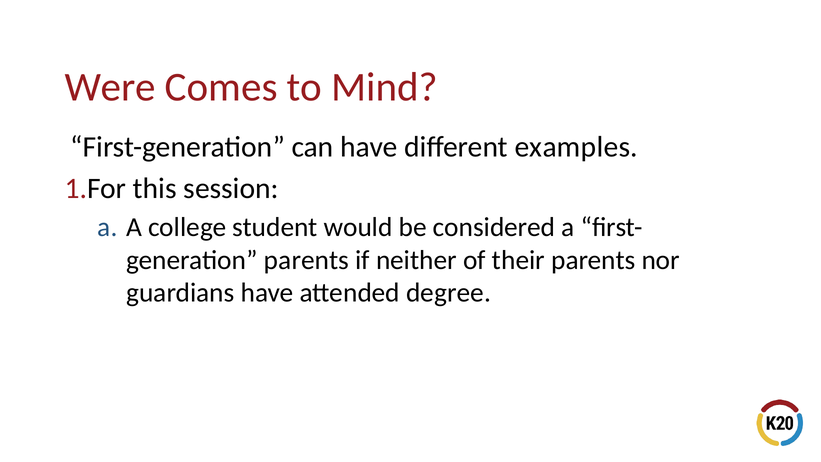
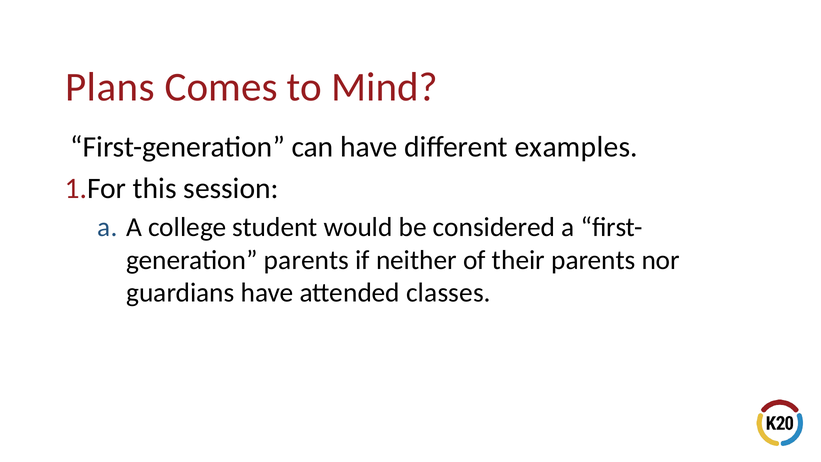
Were: Were -> Plans (110, 87)
degree: degree -> classes (448, 293)
